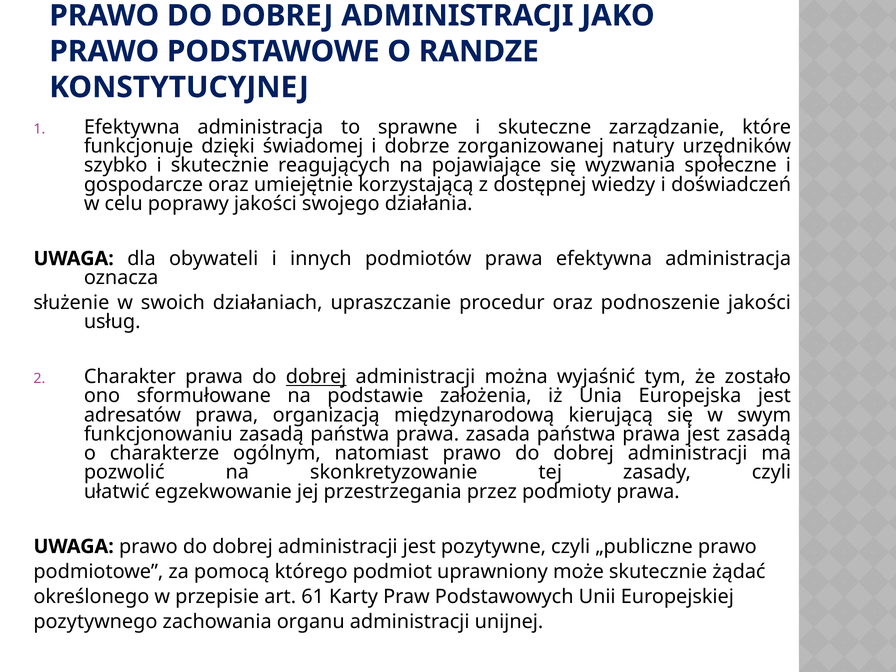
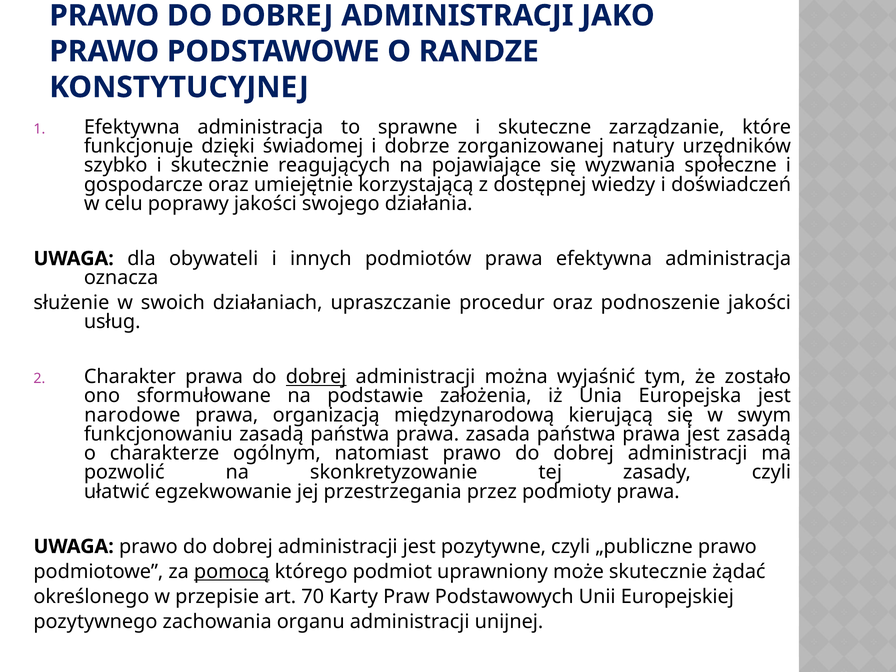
adresatów: adresatów -> narodowe (132, 415)
pomocą underline: none -> present (232, 572)
61: 61 -> 70 (313, 597)
